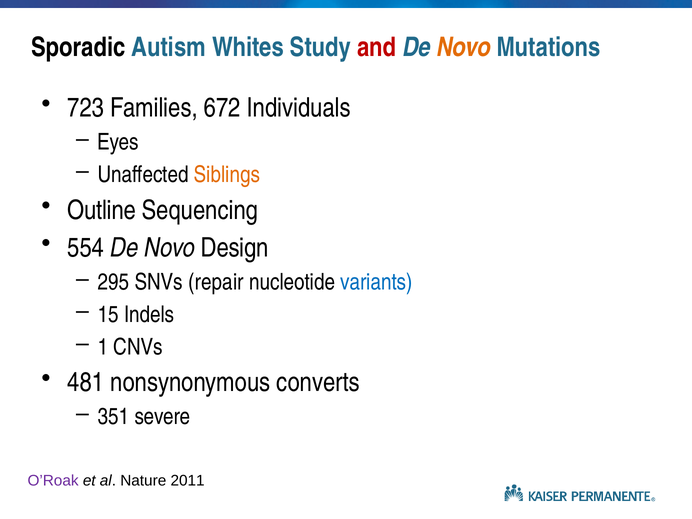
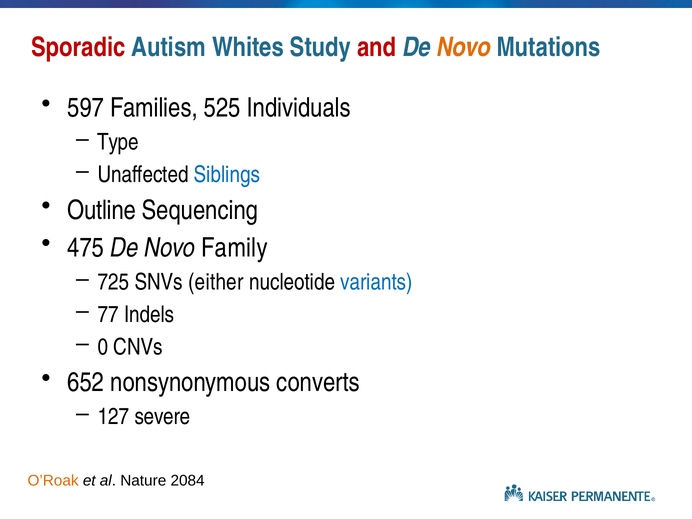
Sporadic colour: black -> red (78, 47)
723: 723 -> 597 (86, 108)
672: 672 -> 525 (222, 108)
Eyes: Eyes -> Type (118, 142)
Siblings colour: orange -> blue (227, 175)
554: 554 -> 475 (86, 248)
Design: Design -> Family (234, 248)
295: 295 -> 725 (113, 282)
repair: repair -> either (216, 282)
15: 15 -> 77 (108, 315)
1: 1 -> 0 (103, 347)
481: 481 -> 652 (86, 383)
351: 351 -> 127 (113, 417)
O’Roak colour: purple -> orange (53, 481)
2011: 2011 -> 2084 (188, 481)
